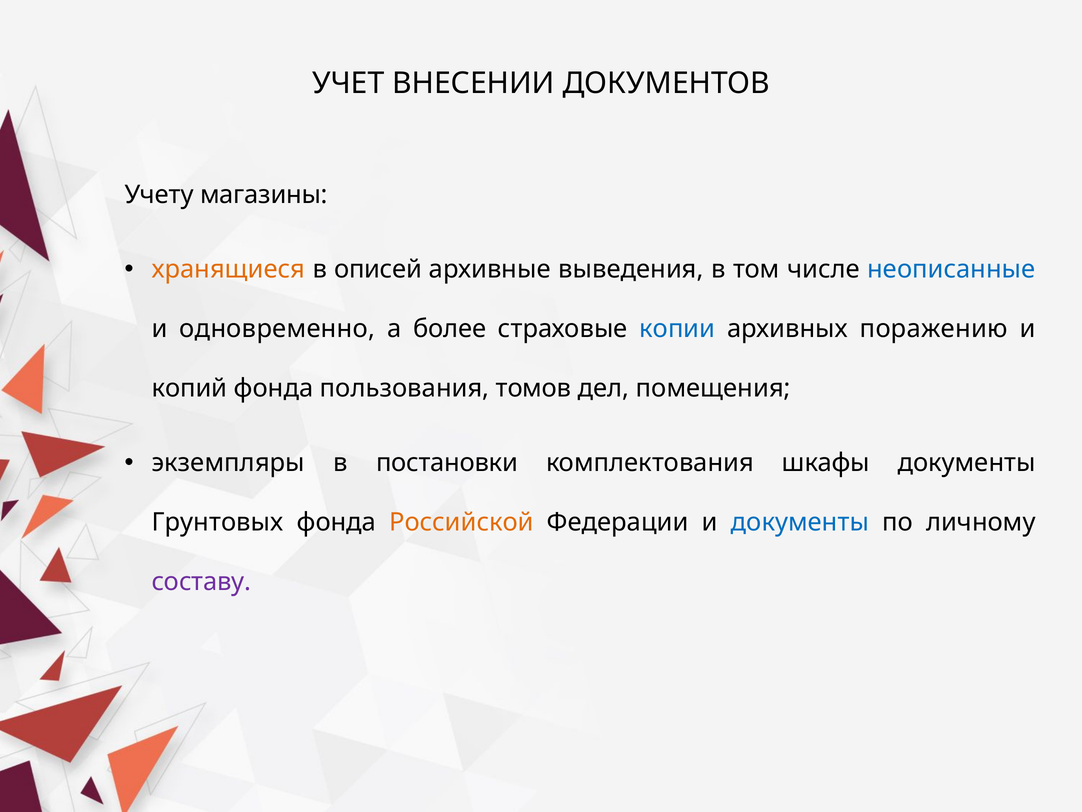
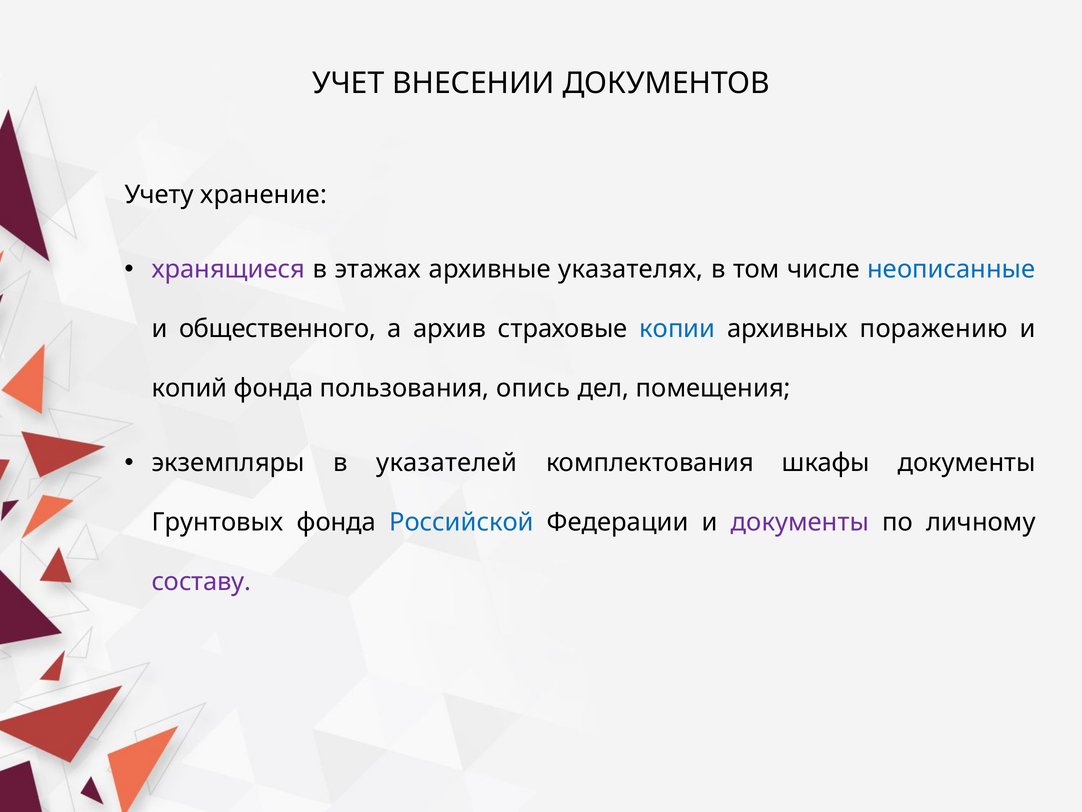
магазины: магазины -> хранение (264, 195)
хранящиеся colour: orange -> purple (228, 269)
описей: описей -> этажах (378, 269)
выведения: выведения -> указателях (631, 269)
одновременно: одновременно -> общественного (277, 329)
более: более -> архив (450, 329)
томов: томов -> опись (533, 388)
постановки: постановки -> указателей (447, 462)
Российской colour: orange -> blue (461, 522)
документы colour: blue -> purple (800, 522)
